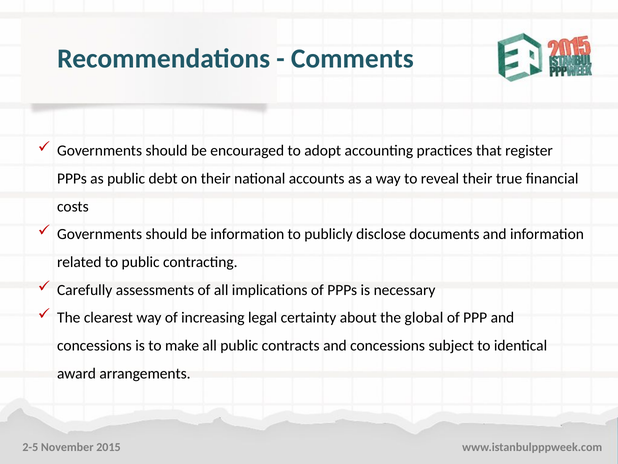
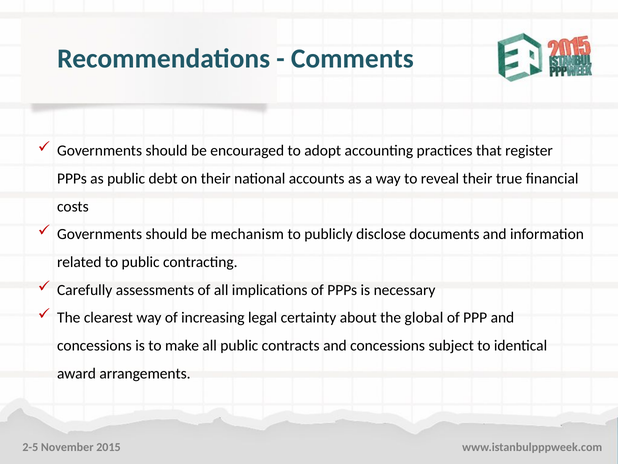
be information: information -> mechanism (247, 234)
